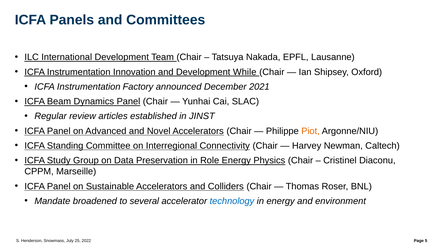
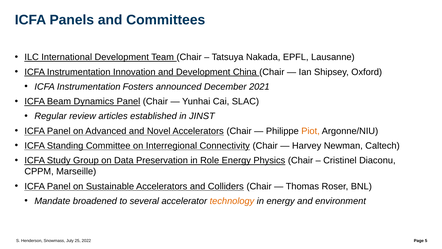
While: While -> China (245, 72)
Factory: Factory -> Fosters (138, 87)
technology colour: blue -> orange (232, 201)
